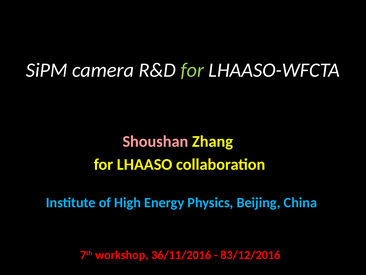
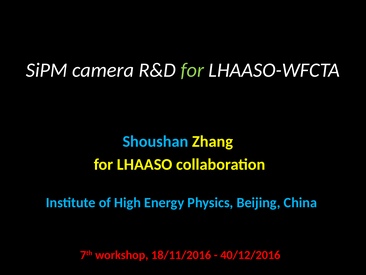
Shoushan colour: pink -> light blue (155, 141)
36/11/2016: 36/11/2016 -> 18/11/2016 (181, 255)
83/12/2016: 83/12/2016 -> 40/12/2016 (250, 255)
